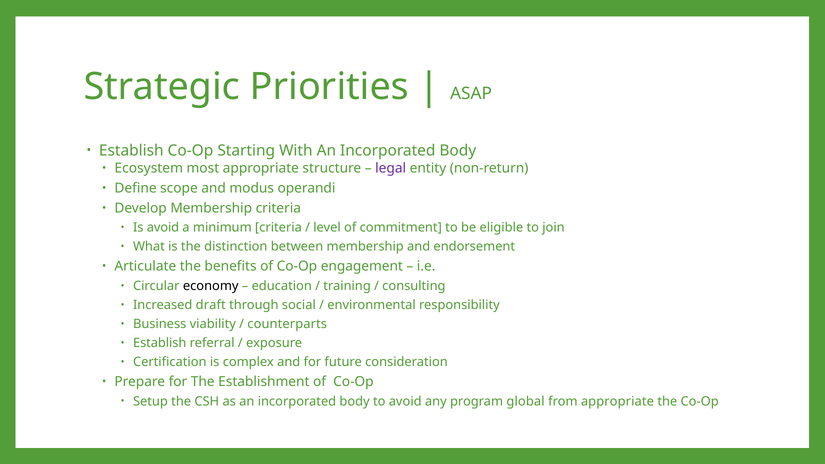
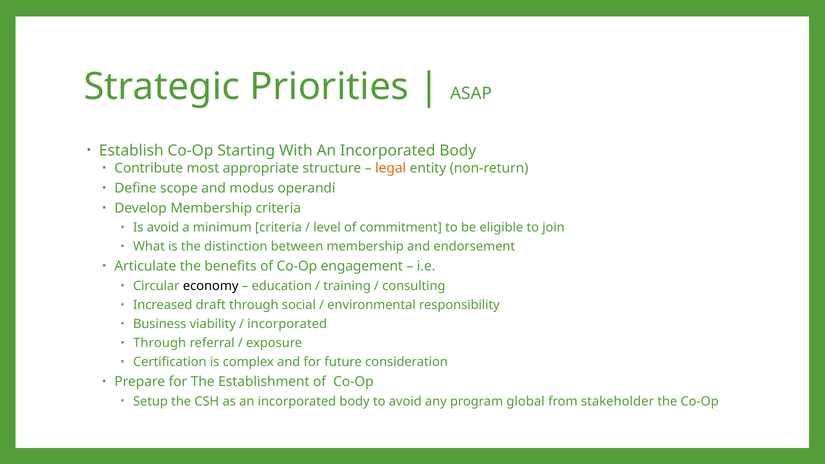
Ecosystem: Ecosystem -> Contribute (149, 168)
legal colour: purple -> orange (391, 168)
counterparts: counterparts -> incorporated (287, 324)
Establish: Establish -> Through (160, 343)
from appropriate: appropriate -> stakeholder (617, 401)
